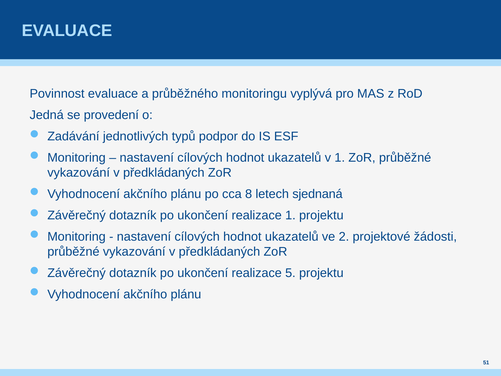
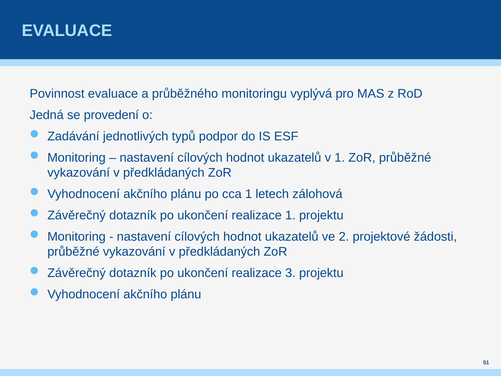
cca 8: 8 -> 1 (249, 194)
sjednaná: sjednaná -> zálohová (317, 194)
5: 5 -> 3 (290, 273)
